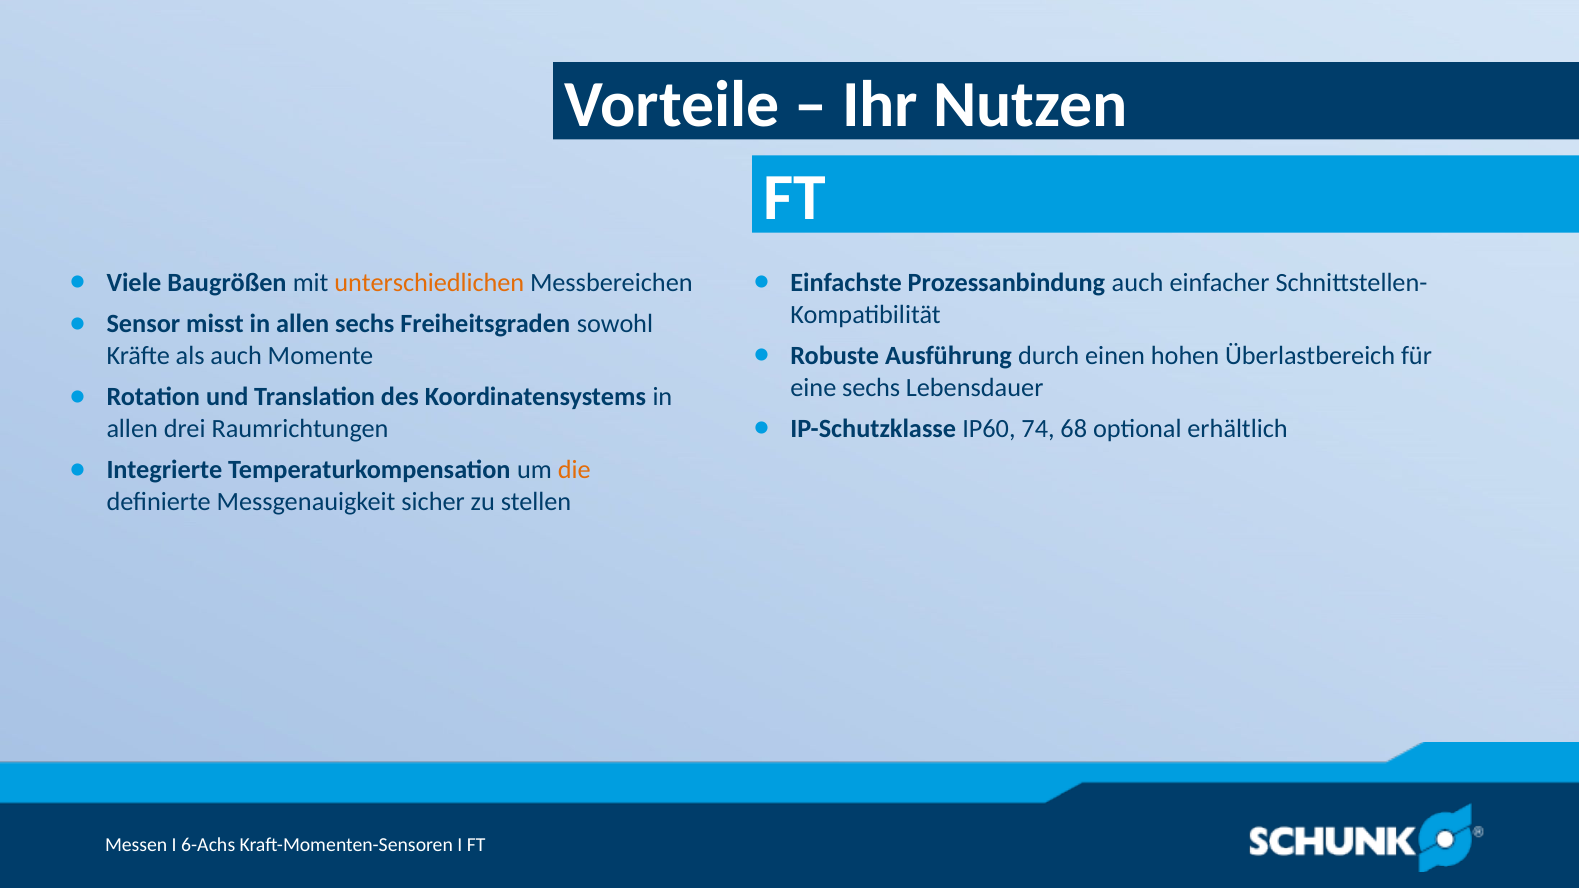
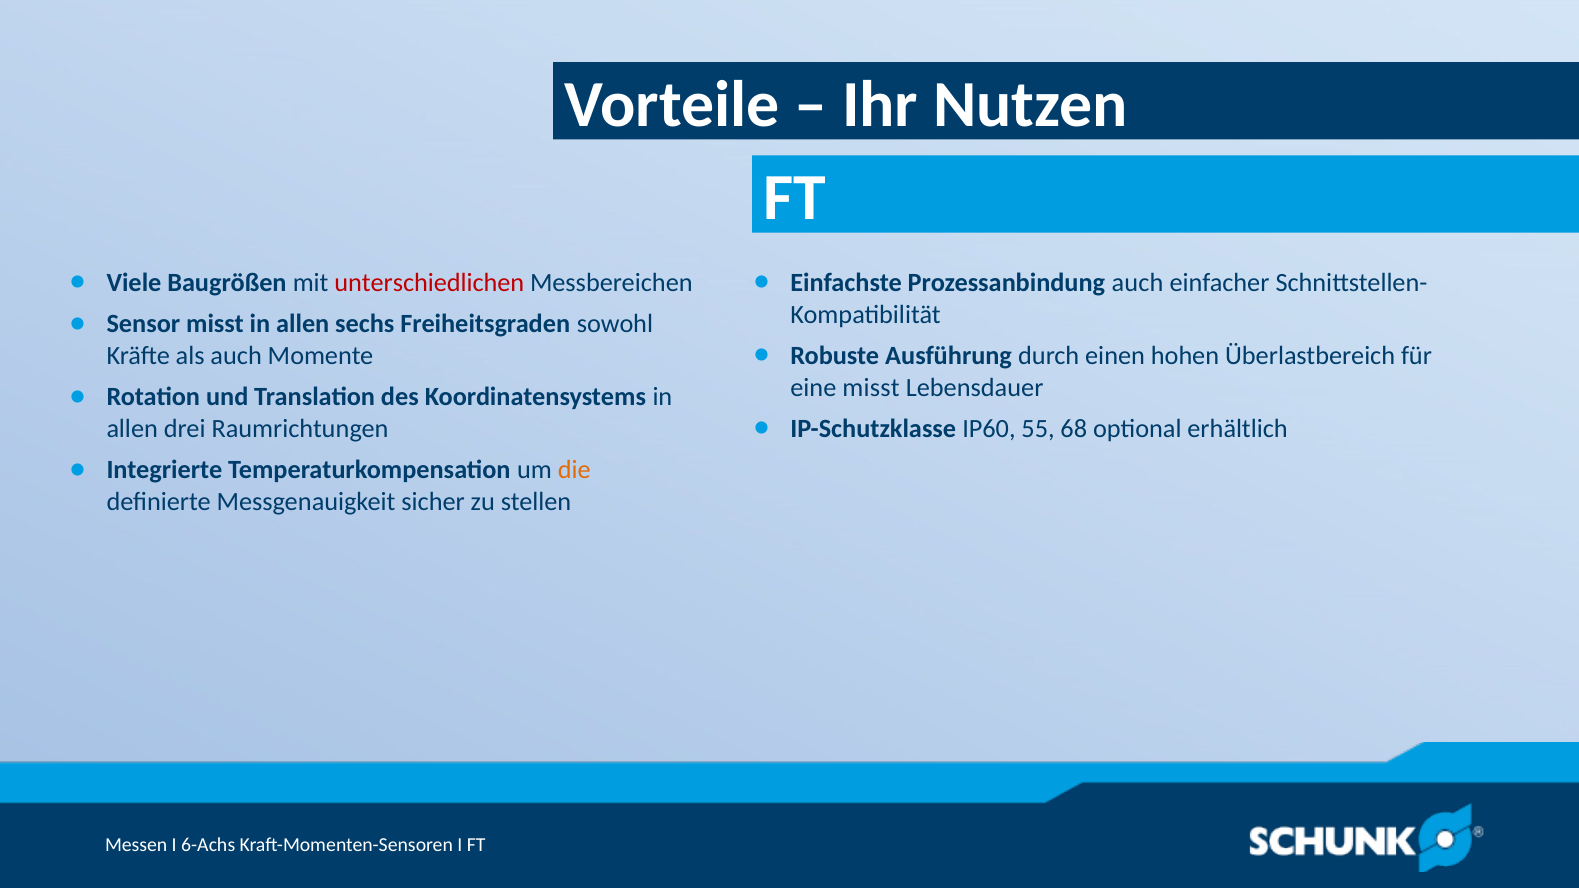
unterschiedlichen colour: orange -> red (429, 283)
eine sechs: sechs -> misst (871, 388)
74: 74 -> 55 (1038, 429)
